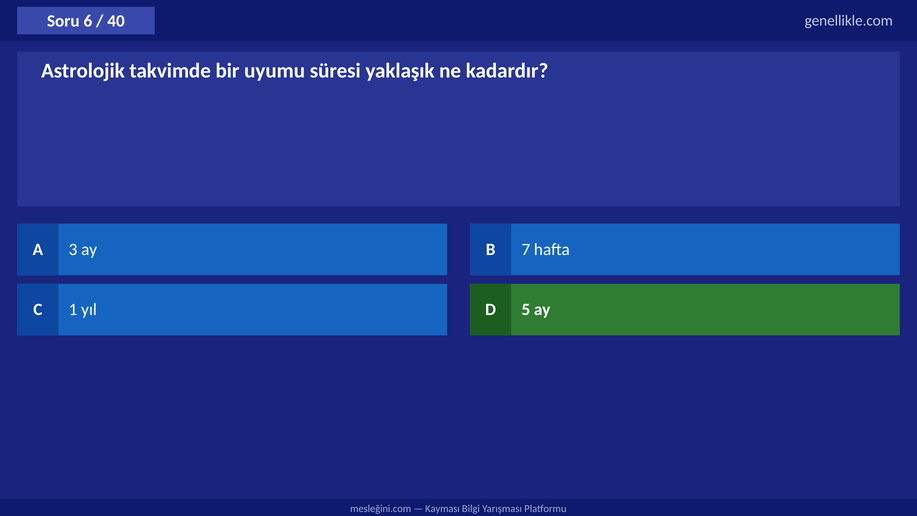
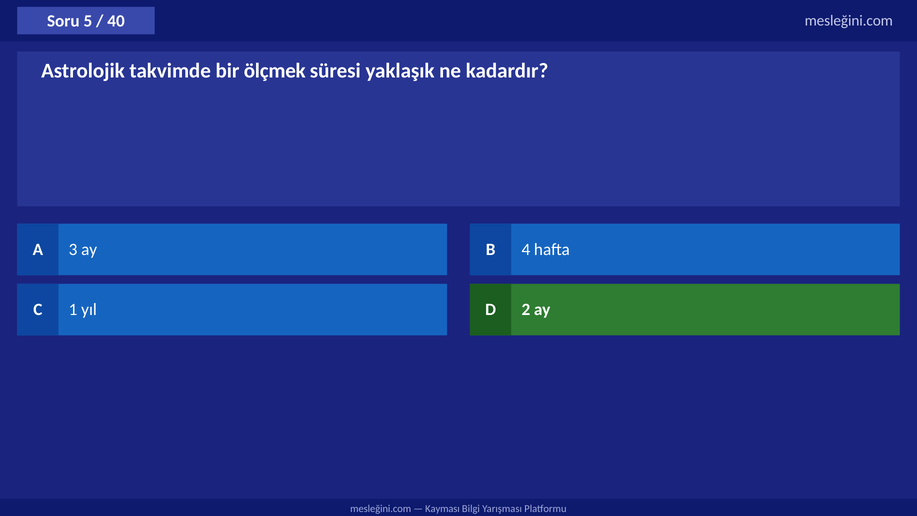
6: 6 -> 5 (88, 21)
40 genellikle.com: genellikle.com -> mesleğini.com (849, 21)
uyumu: uyumu -> ölçmek (275, 71)
7: 7 -> 4 (526, 250)
5: 5 -> 2 (526, 310)
